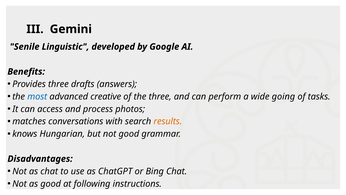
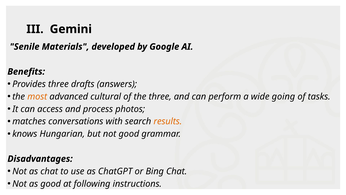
Linguistic: Linguistic -> Materials (65, 47)
most colour: blue -> orange (37, 96)
creative: creative -> cultural (106, 96)
